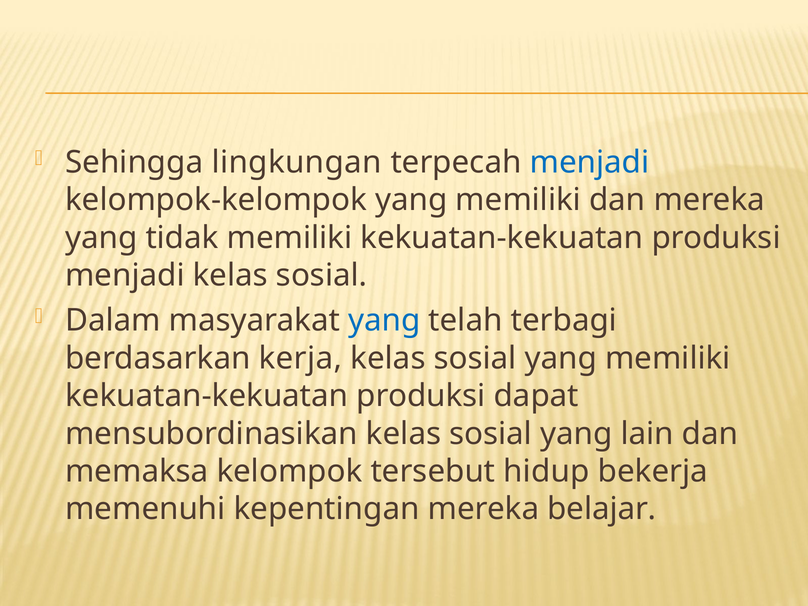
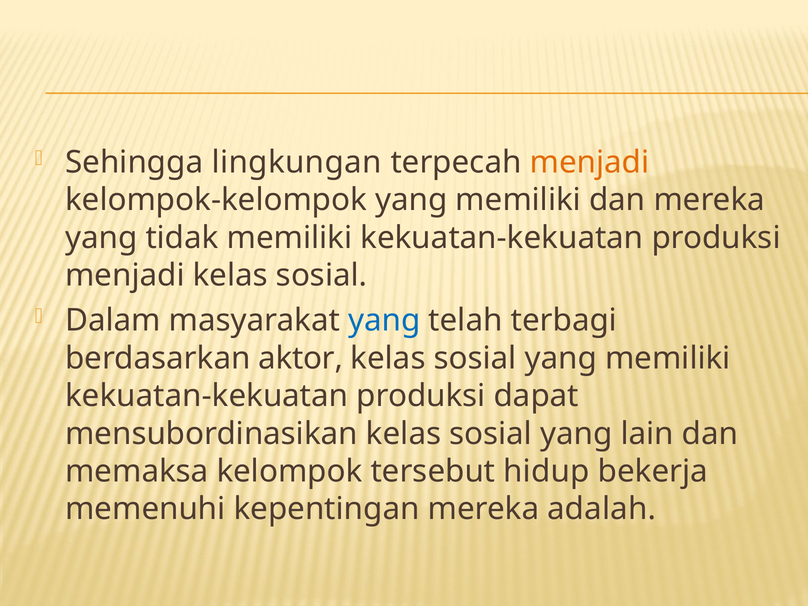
menjadi colour: blue -> orange (590, 162)
kerja: kerja -> aktor (301, 358)
belajar: belajar -> adalah (602, 509)
